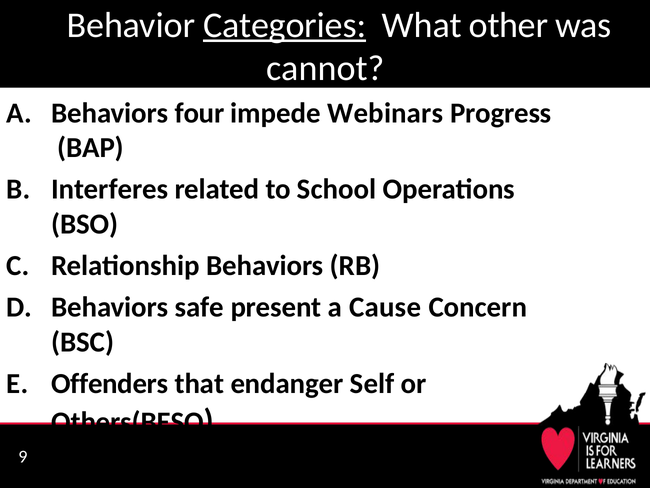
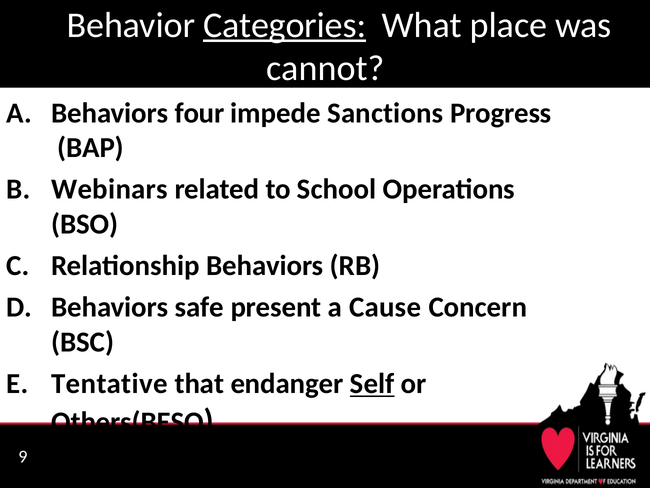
other: other -> place (508, 25)
Webinars: Webinars -> Sanctions (385, 113)
Interferes: Interferes -> Webinars (109, 189)
Offenders: Offenders -> Tentative (109, 383)
Self underline: none -> present (372, 383)
